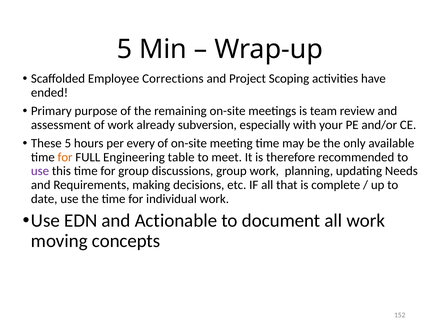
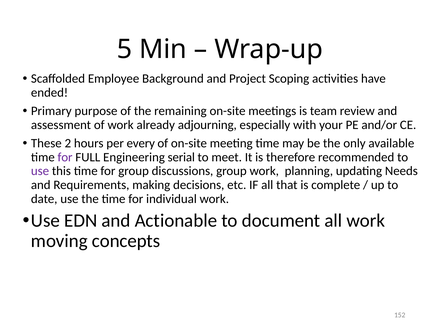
Corrections: Corrections -> Background (173, 79)
subversion: subversion -> adjourning (207, 125)
These 5: 5 -> 2 (68, 143)
for colour: orange -> purple (65, 157)
table: table -> serial (181, 157)
